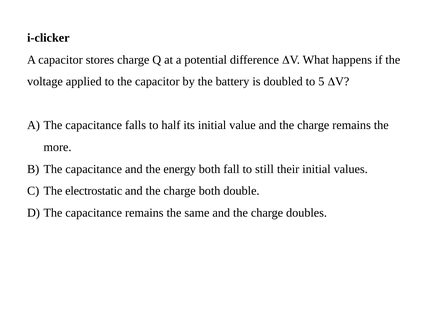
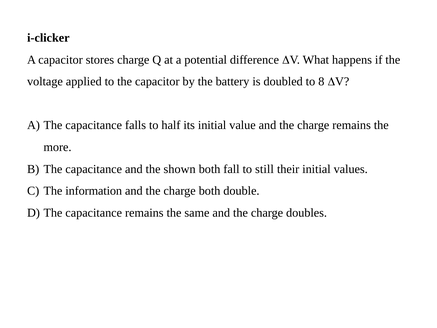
5: 5 -> 8 (321, 81)
energy: energy -> shown (180, 169)
electrostatic: electrostatic -> information (94, 191)
